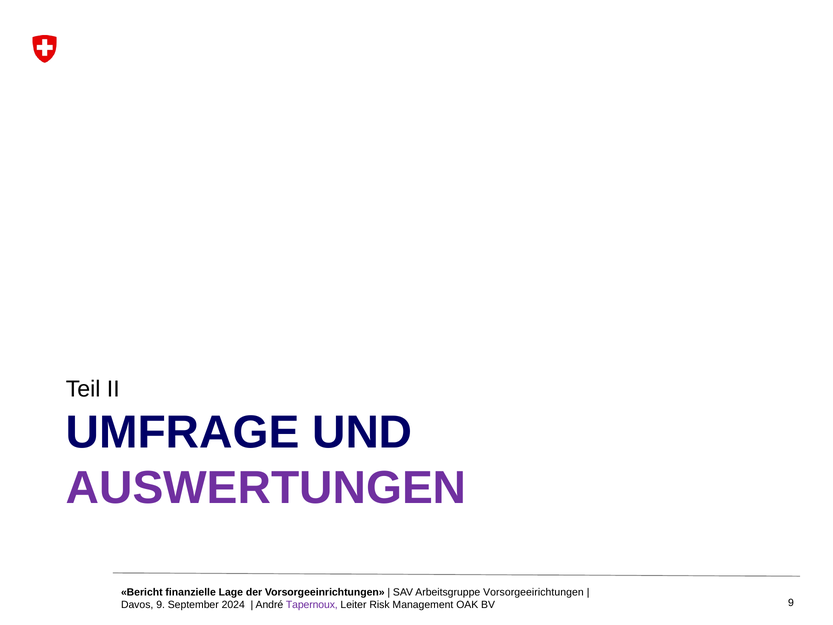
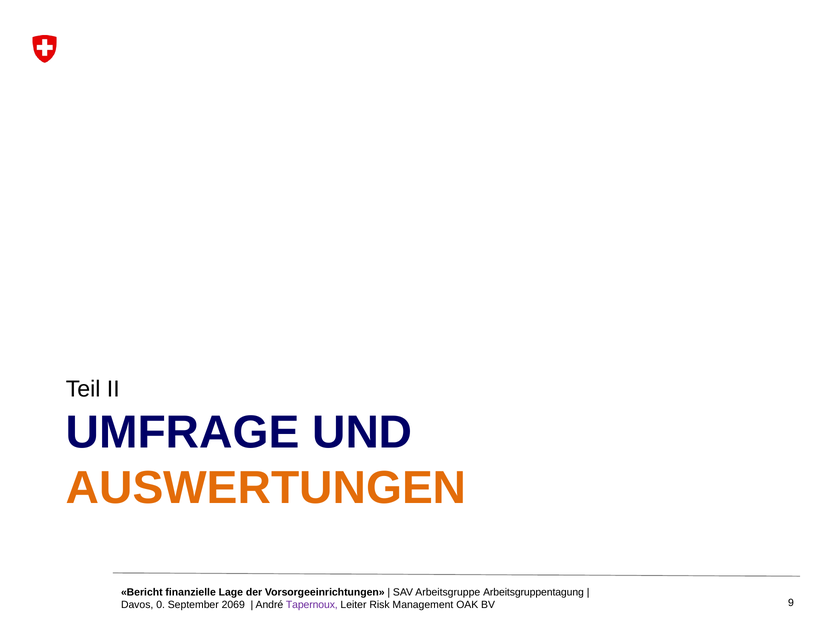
AUSWERTUNGEN colour: purple -> orange (266, 488)
Vorsorgeeirichtungen: Vorsorgeeirichtungen -> Arbeitsgruppentagung (534, 592)
Davos 9: 9 -> 0 (161, 605)
2024: 2024 -> 2069 (233, 605)
